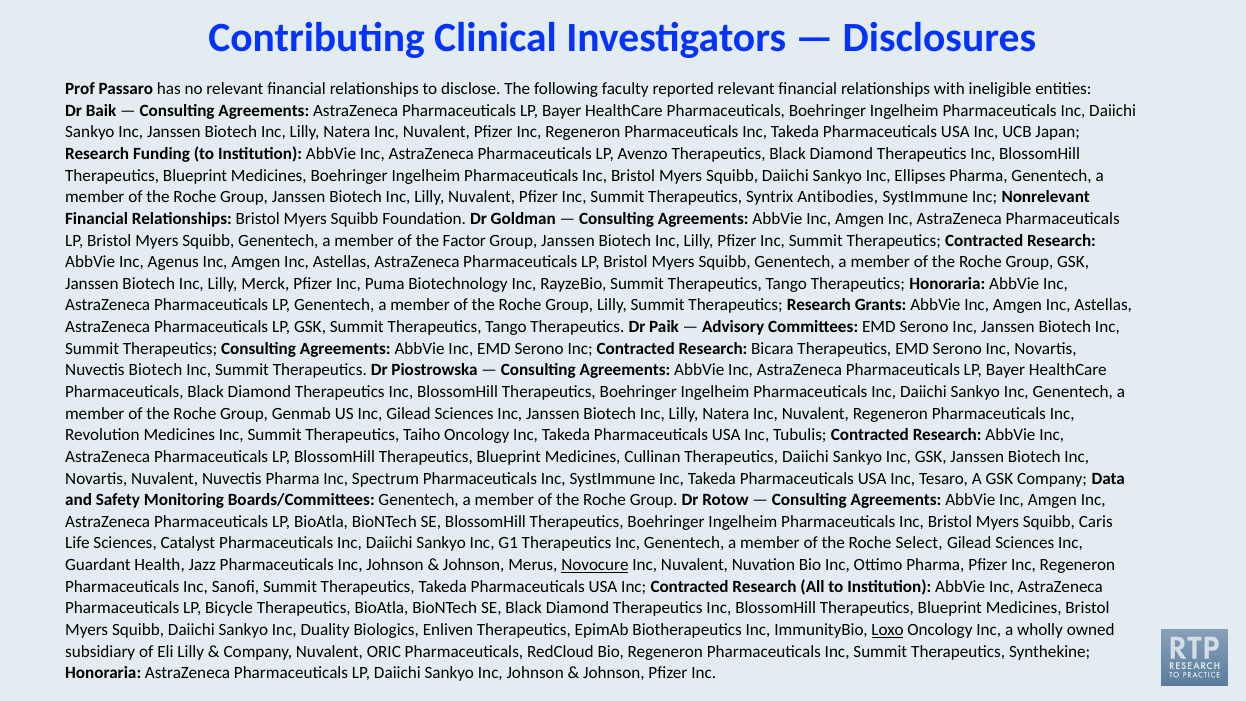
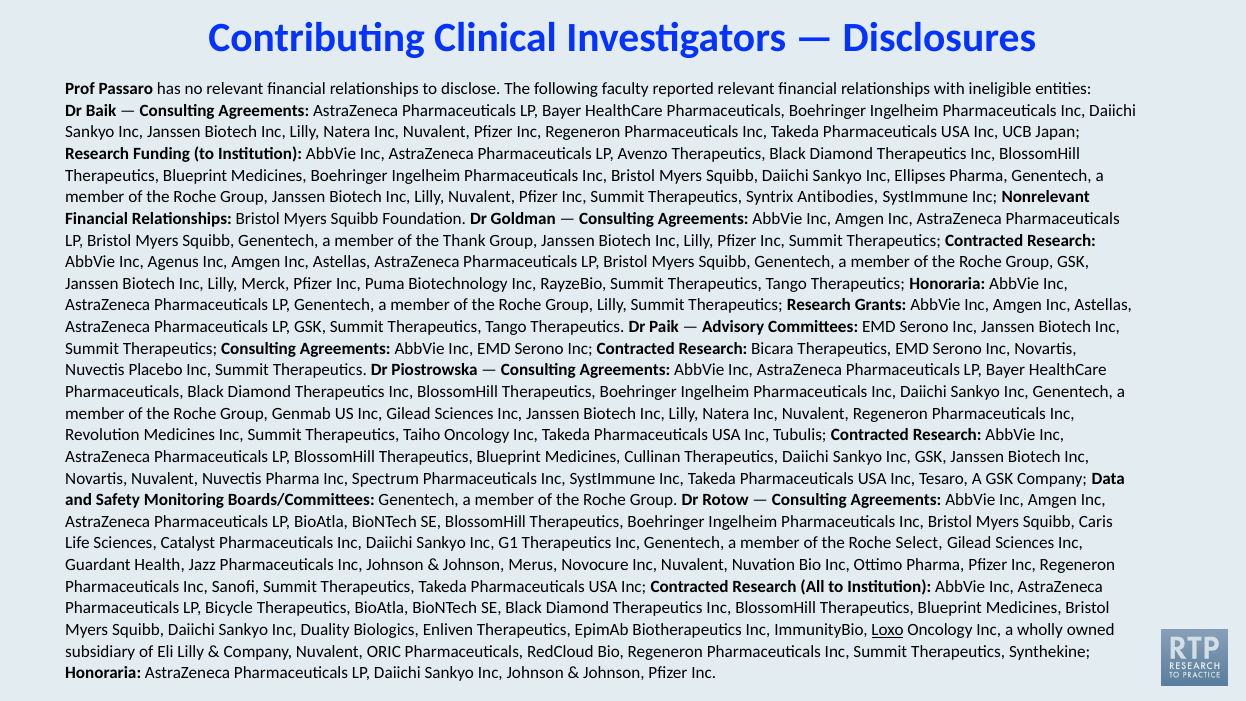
Factor: Factor -> Thank (464, 240)
Nuvectis Biotech: Biotech -> Placebo (156, 370)
Novocure underline: present -> none (595, 565)
